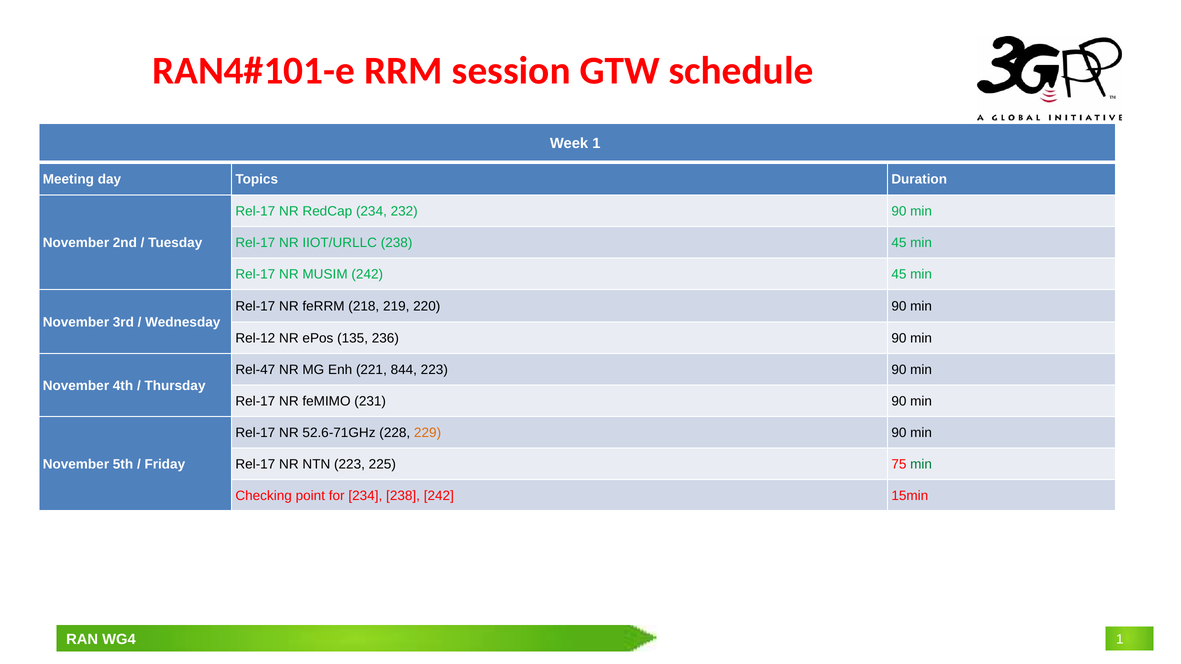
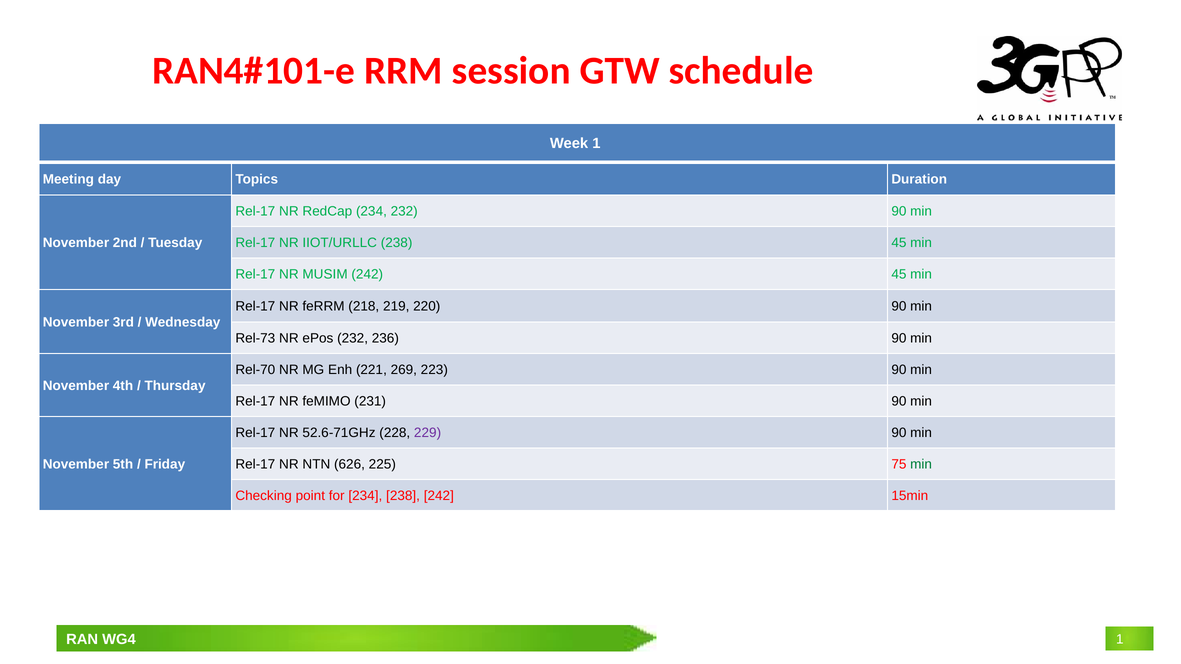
Rel-12: Rel-12 -> Rel-73 (255, 339)
ePos 135: 135 -> 232 (353, 339)
Rel-47: Rel-47 -> Rel-70 (255, 370)
844: 844 -> 269 (404, 370)
229 colour: orange -> purple (428, 433)
NTN 223: 223 -> 626 (349, 464)
